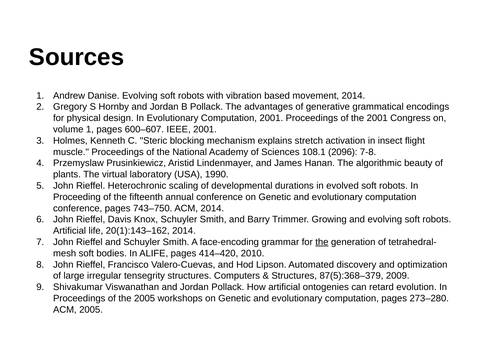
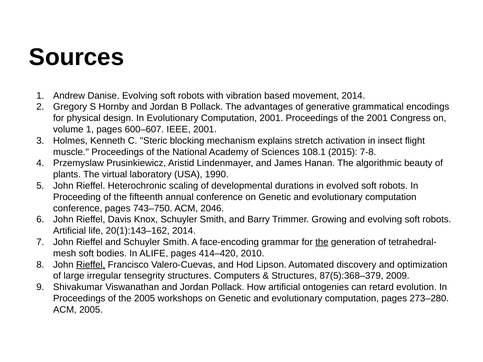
2096: 2096 -> 2015 (343, 152)
ACM 2014: 2014 -> 2046 (212, 208)
Rieffel underline: none -> present (91, 265)
